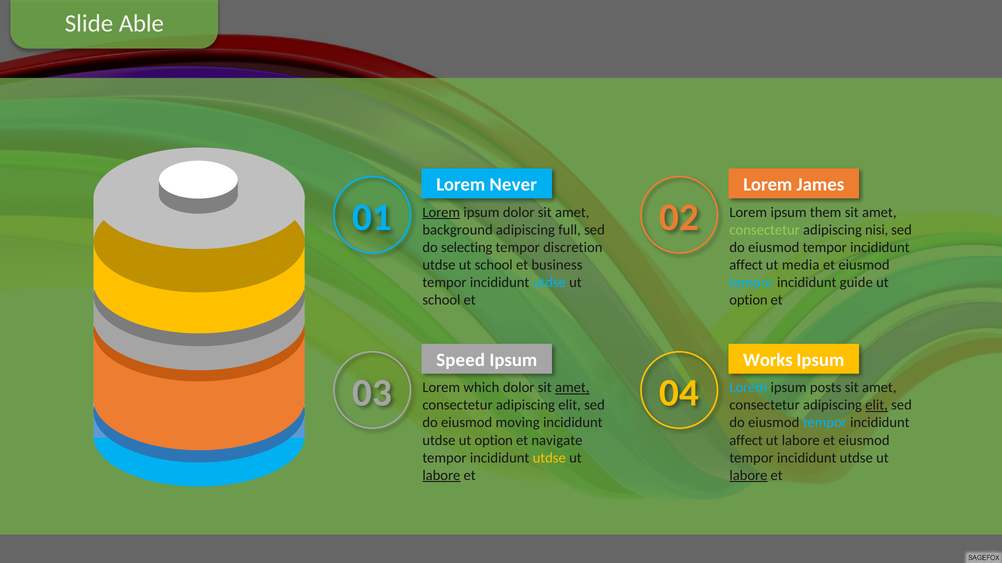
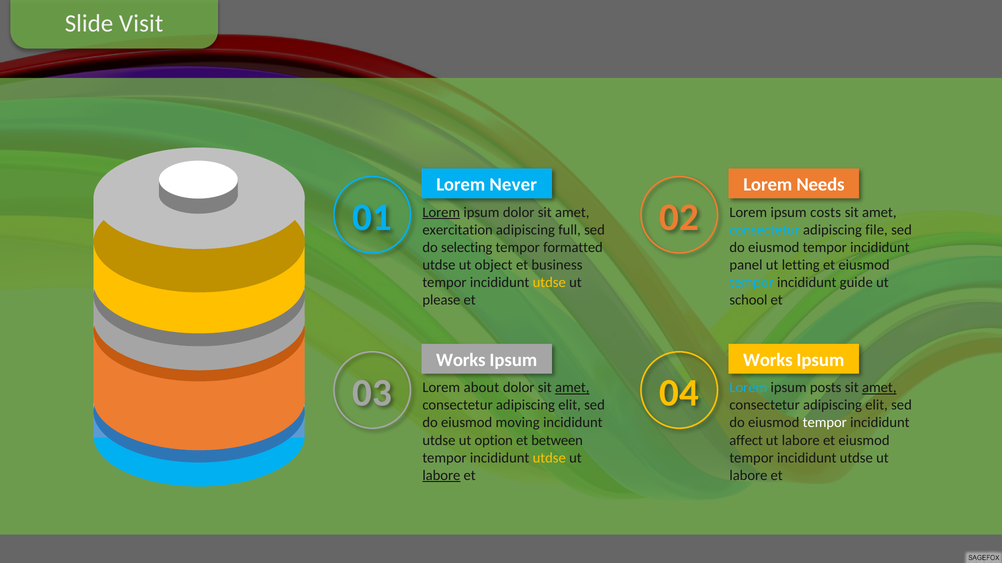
Able: Able -> Visit (141, 24)
James: James -> Needs (820, 185)
them: them -> costs (826, 213)
background: background -> exercitation (458, 230)
consectetur colour: light green -> light blue (765, 230)
nisi: nisi -> file (877, 230)
discretion: discretion -> formatted (573, 248)
school: school -> object (494, 265)
affect: affect -> panel (746, 265)
media: media -> letting (801, 265)
utdse colour: light blue -> yellow (549, 283)
school: school -> please (441, 300)
option: option -> school (748, 300)
Speed: Speed -> Works (461, 360)
which: which -> about (481, 388)
amet underline: none -> present (879, 388)
elit underline: present -> none (877, 406)
tempor colour: light blue -> white (825, 423)
navigate: navigate -> between (557, 441)
labore underline: present -> none (748, 476)
